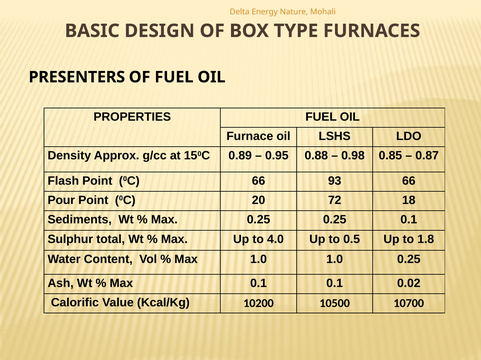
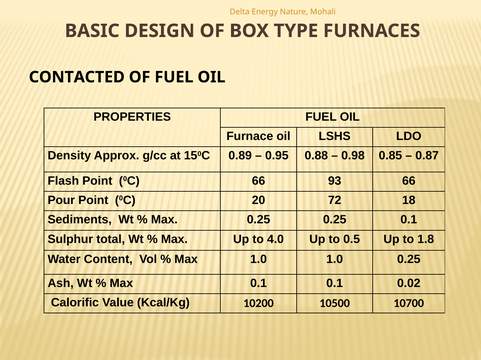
PRESENTERS: PRESENTERS -> CONTACTED (77, 77)
